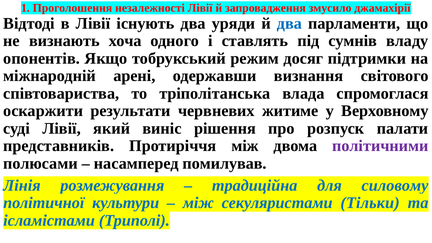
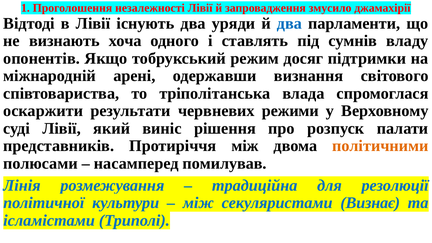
житиме: житиме -> режими (290, 111)
політичними colour: purple -> orange (380, 146)
силовому: силовому -> резолюції (395, 185)
Тільки: Тільки -> Визнає (370, 203)
